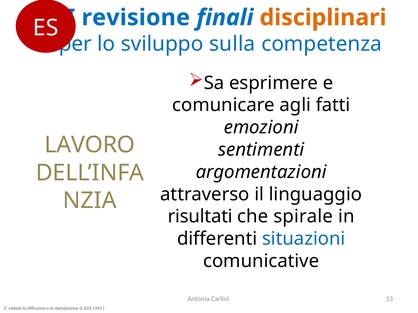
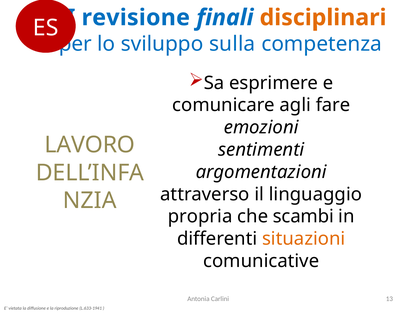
fatti: fatti -> fare (333, 105)
risultati: risultati -> propria (200, 217)
spirale: spirale -> scambi (303, 217)
situazioni colour: blue -> orange (304, 239)
